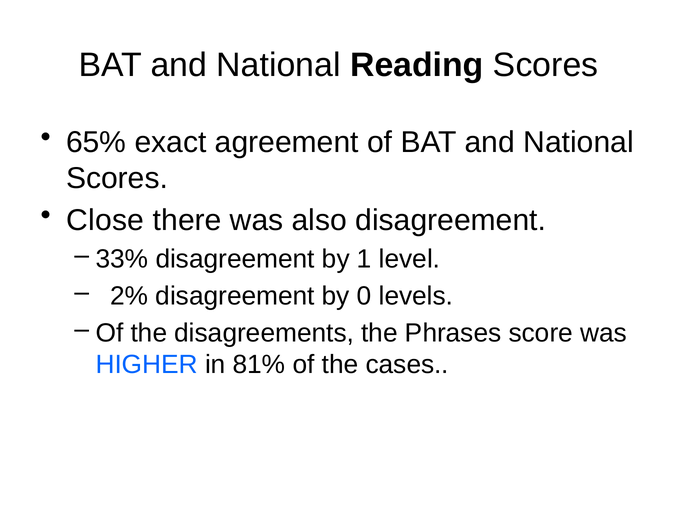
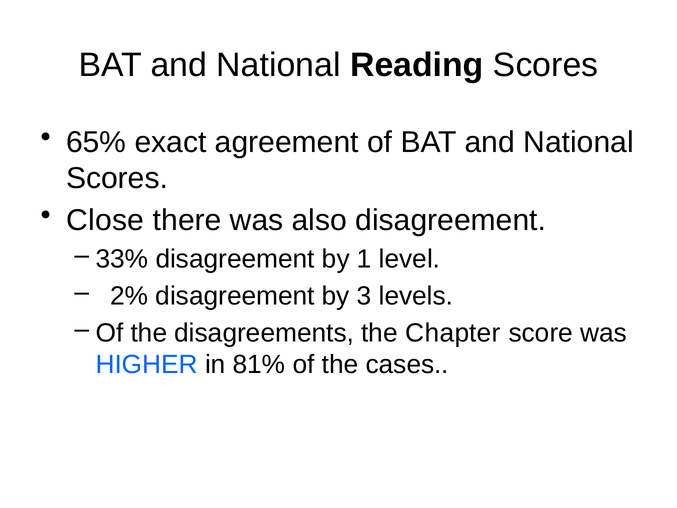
0: 0 -> 3 (364, 296)
Phrases: Phrases -> Chapter (453, 333)
